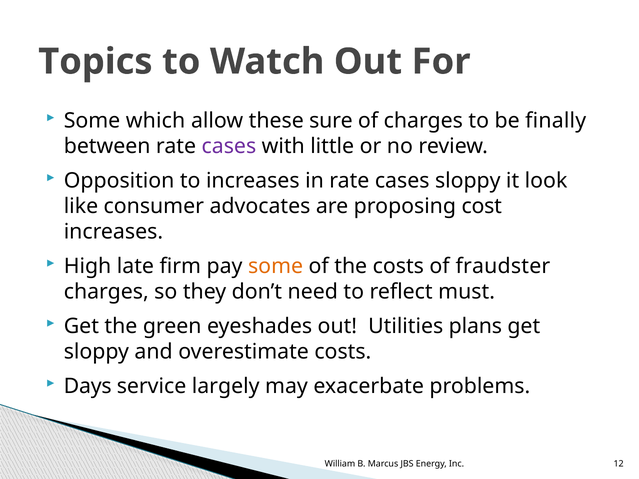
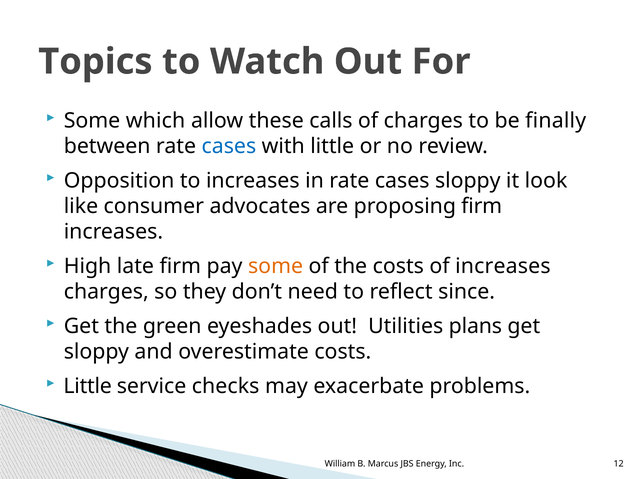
sure: sure -> calls (331, 121)
cases colour: purple -> blue (229, 147)
proposing cost: cost -> firm (482, 207)
of fraudster: fraudster -> increases (503, 267)
must: must -> since (467, 292)
Days: Days -> Little (88, 387)
largely: largely -> checks (226, 387)
